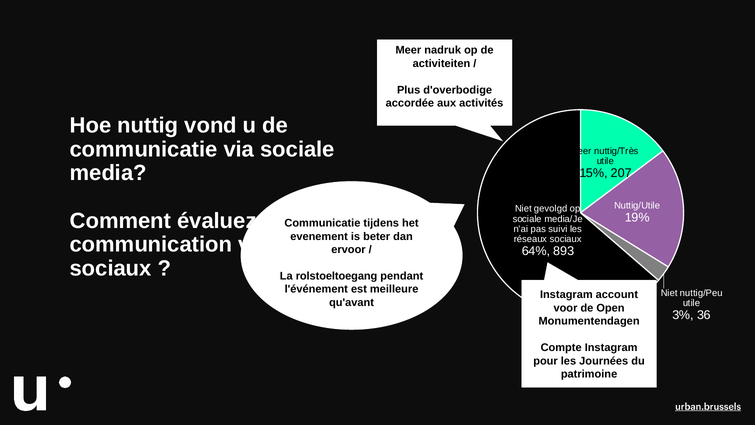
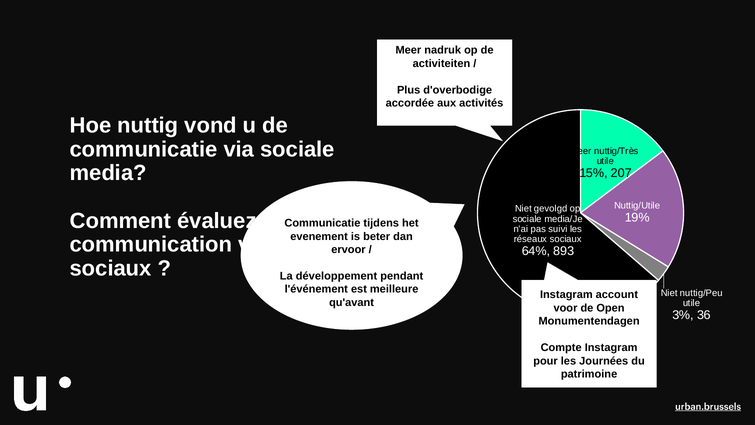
rolstoeltoegang: rolstoeltoegang -> développement (336, 276)
